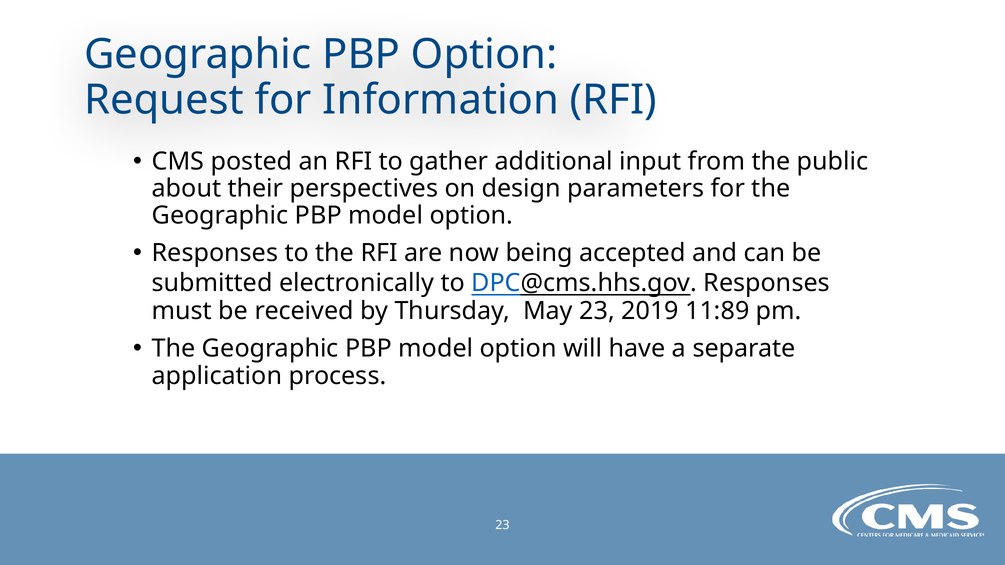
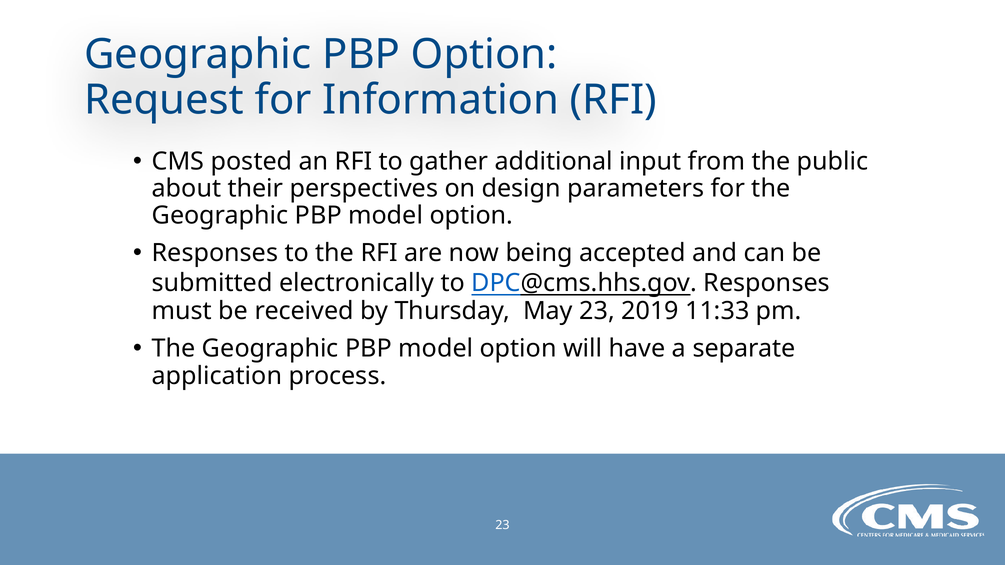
11:89: 11:89 -> 11:33 (717, 311)
